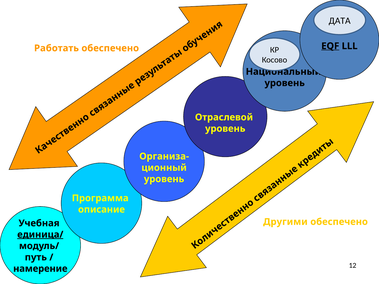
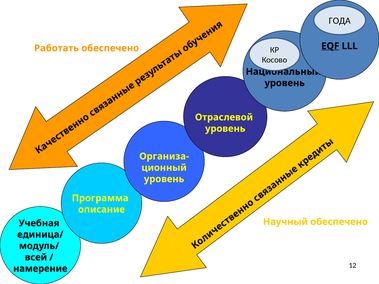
ДАТА: ДАТА -> ГОДА (340, 21)
Другими: Другими -> Научный (285, 222)
единица/ underline: present -> none (40, 235)
путь: путь -> всей (36, 257)
